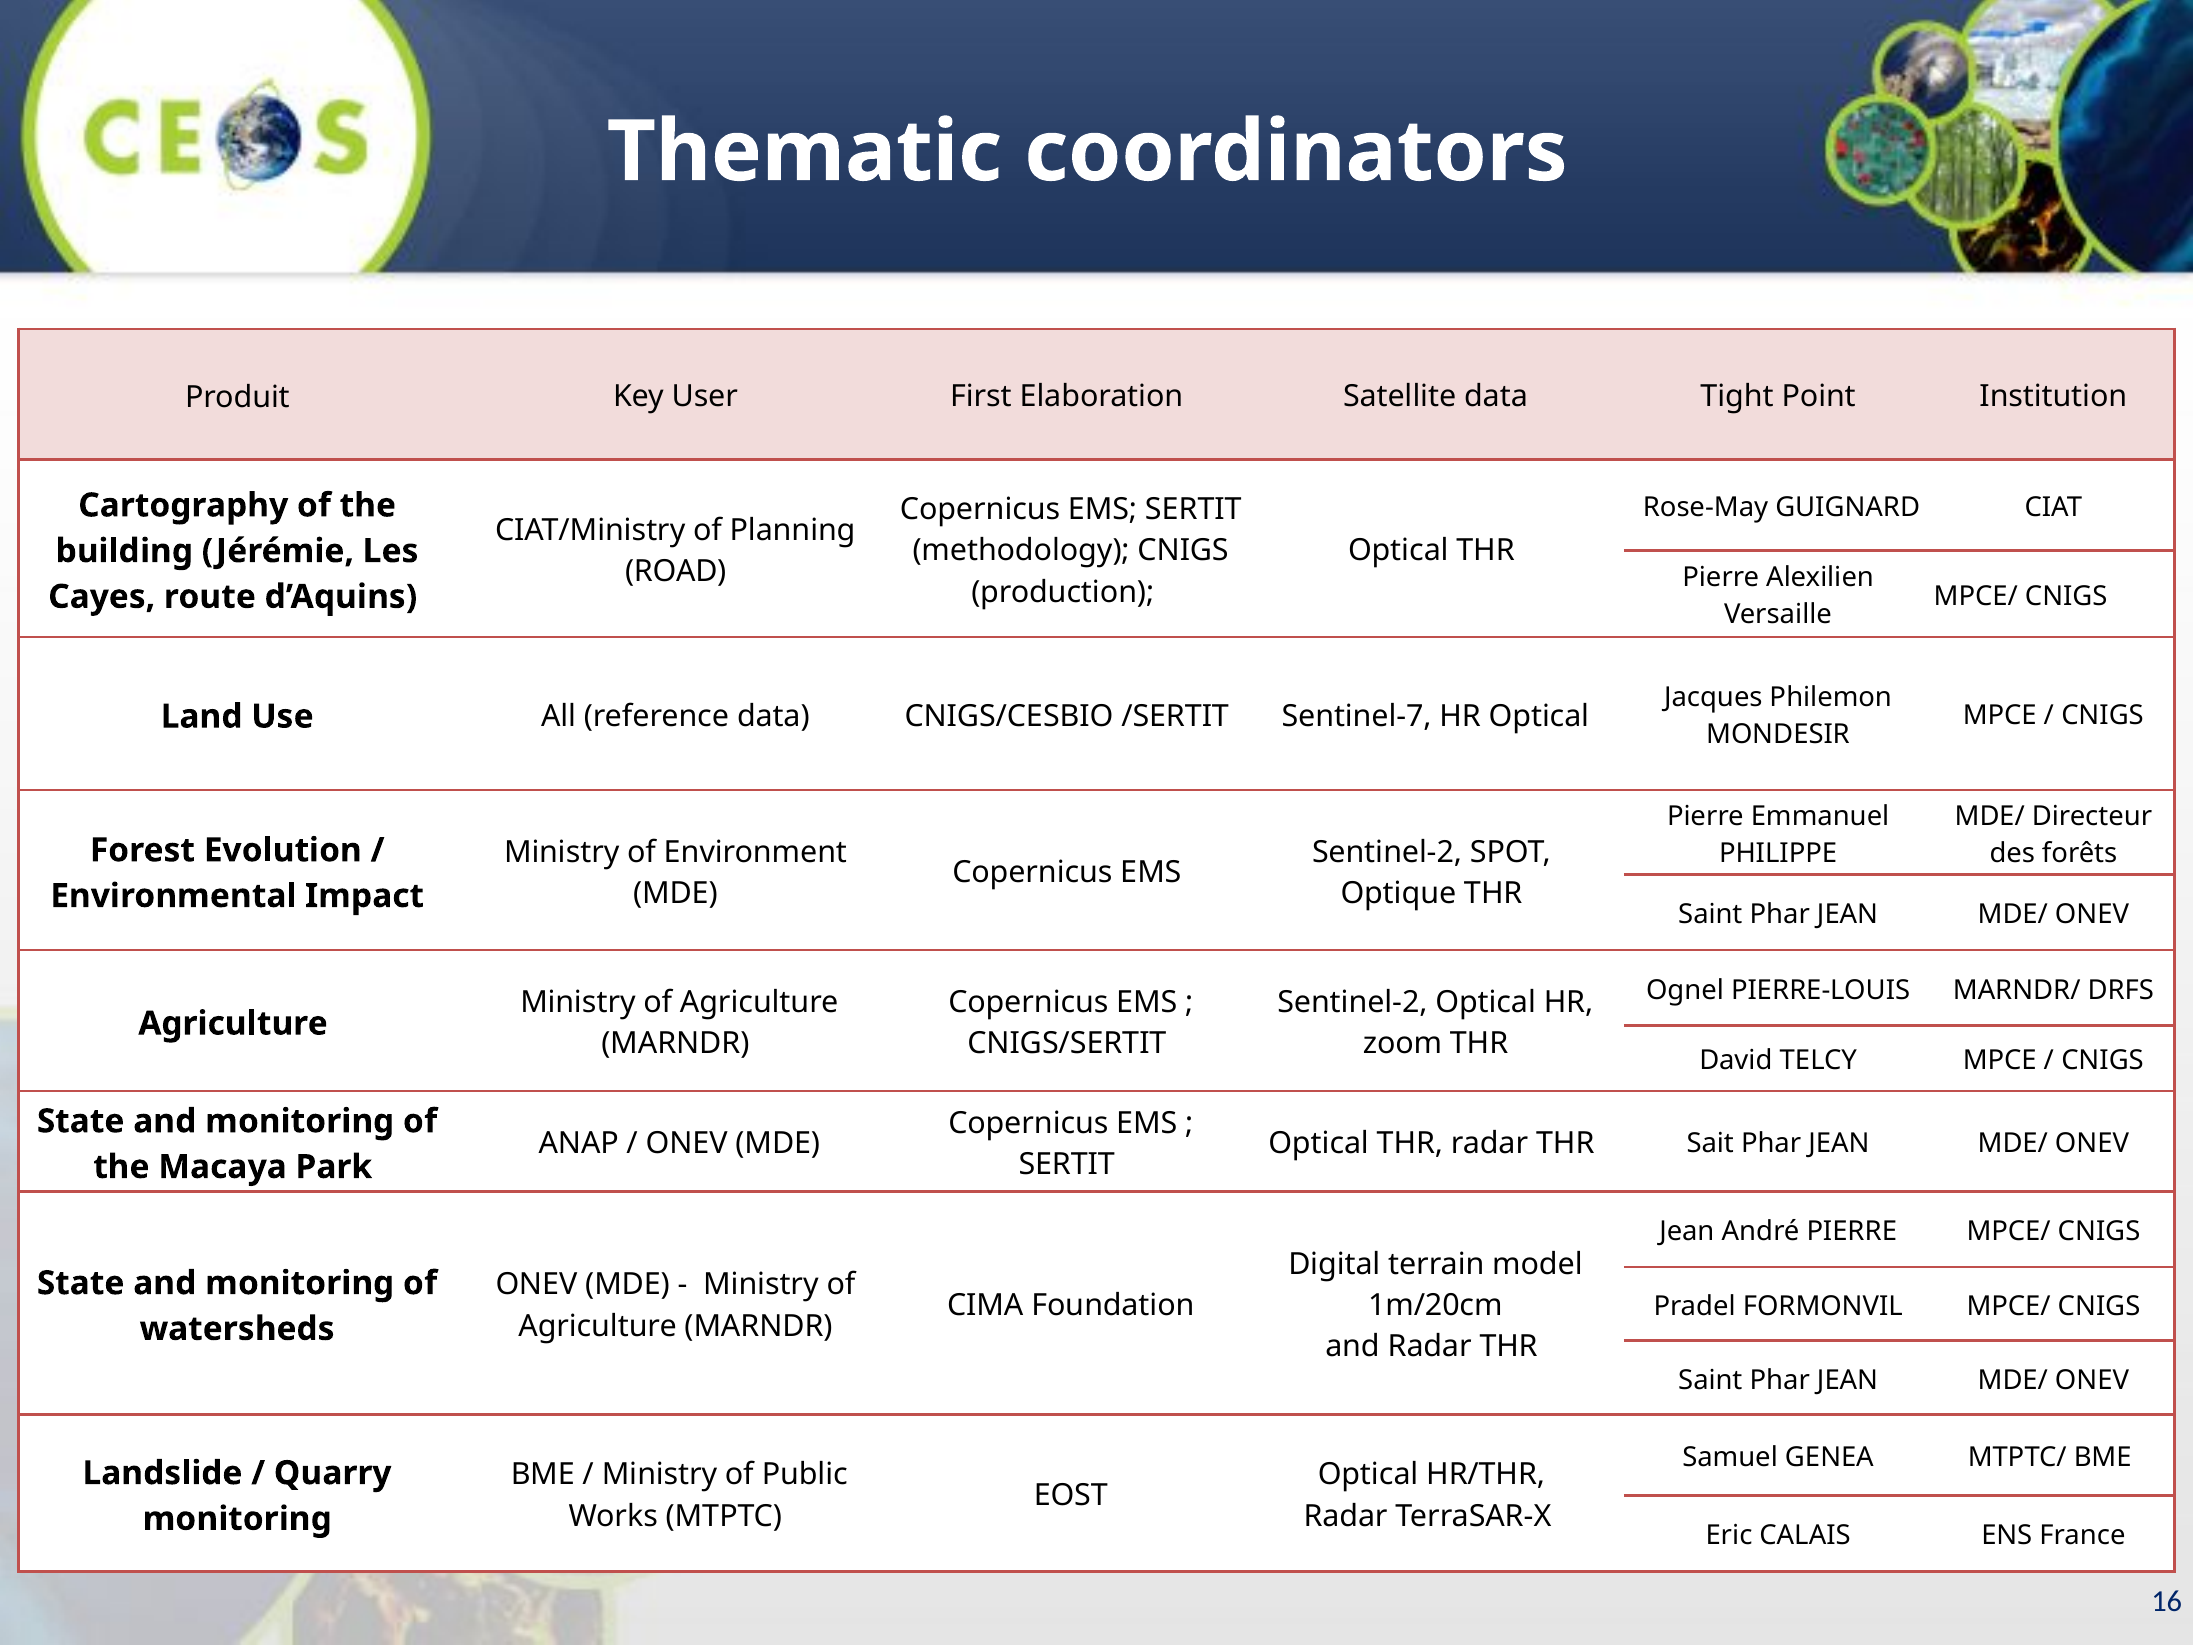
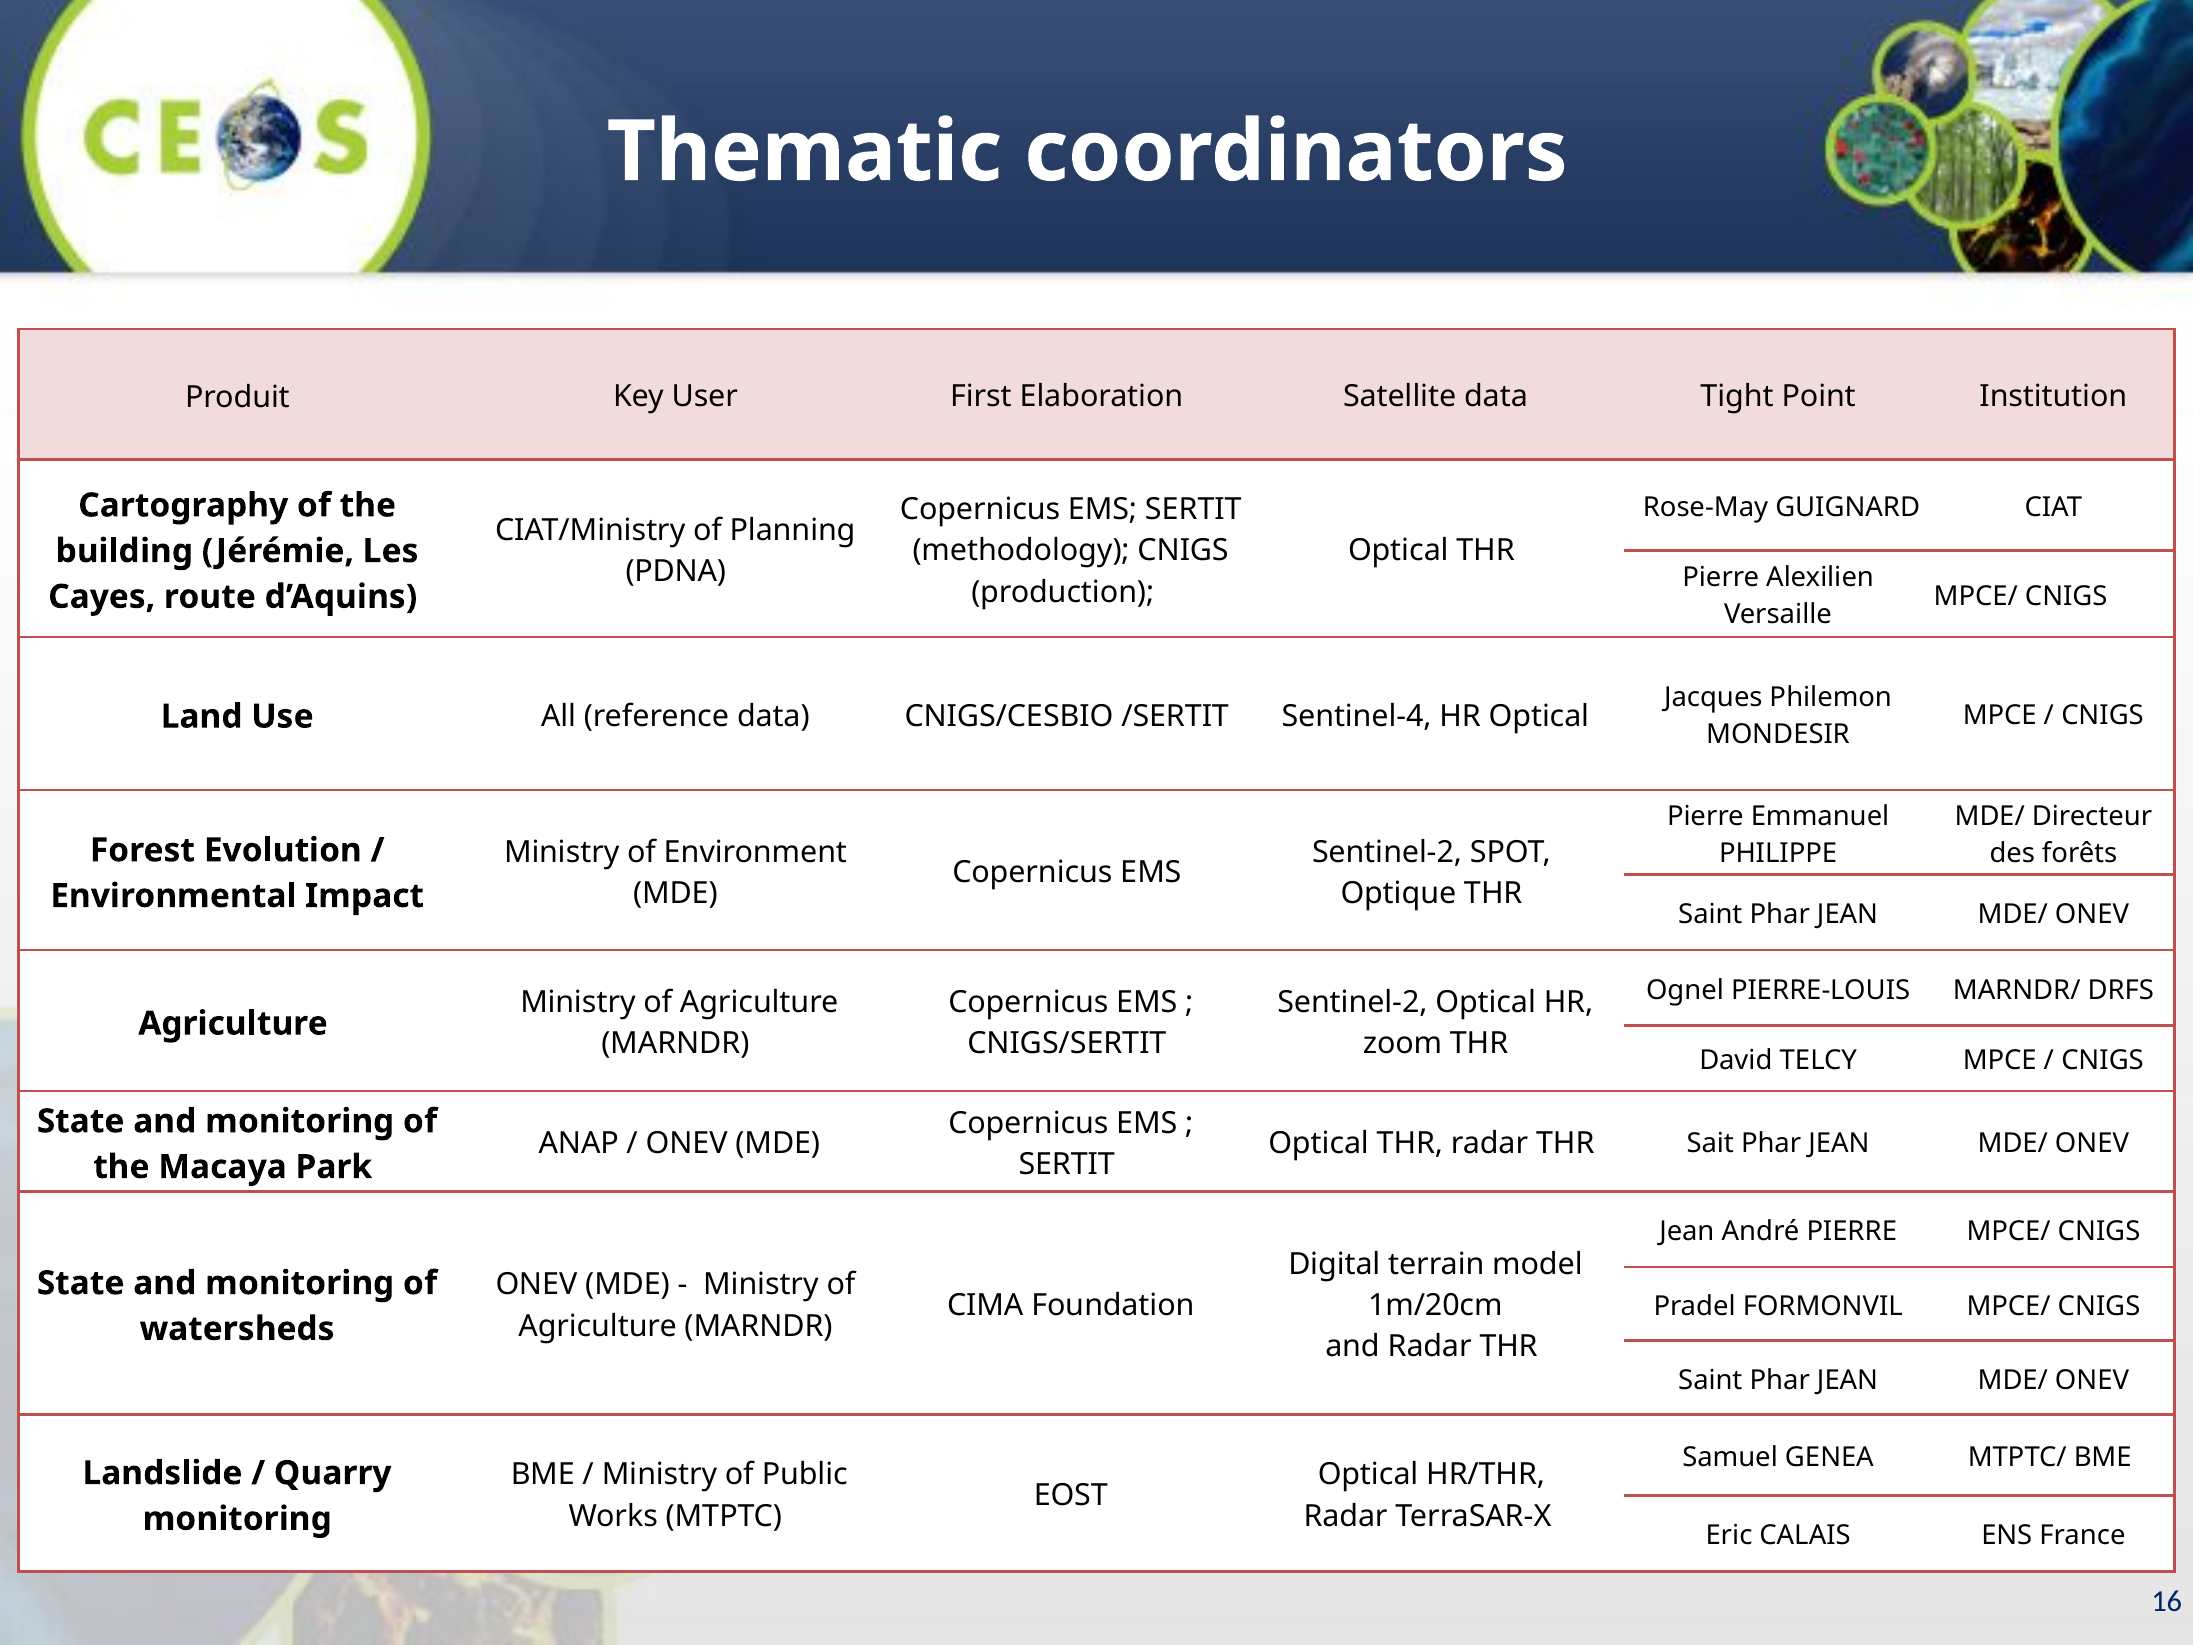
ROAD: ROAD -> PDNA (676, 571)
Sentinel-7: Sentinel-7 -> Sentinel-4 (1357, 716)
